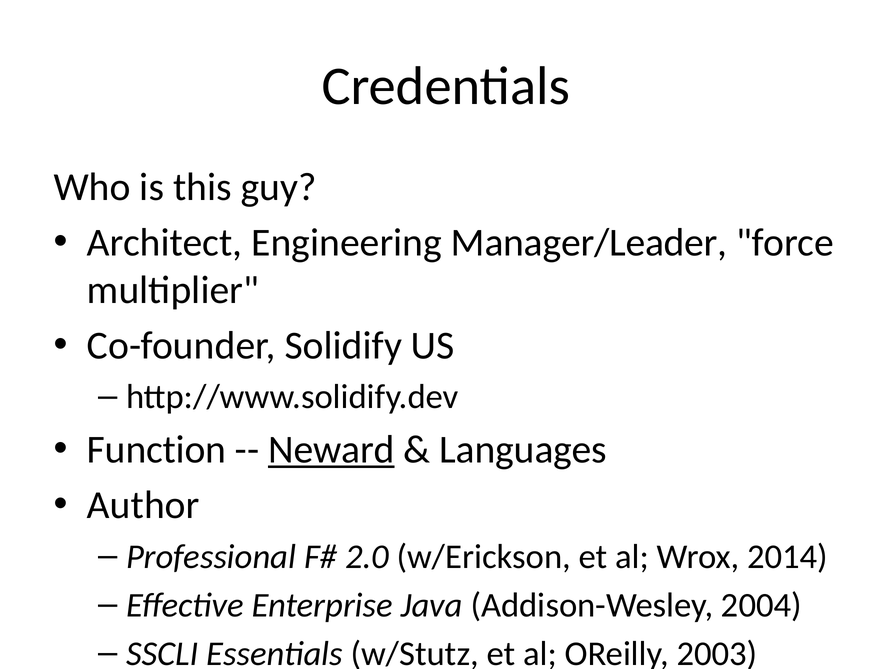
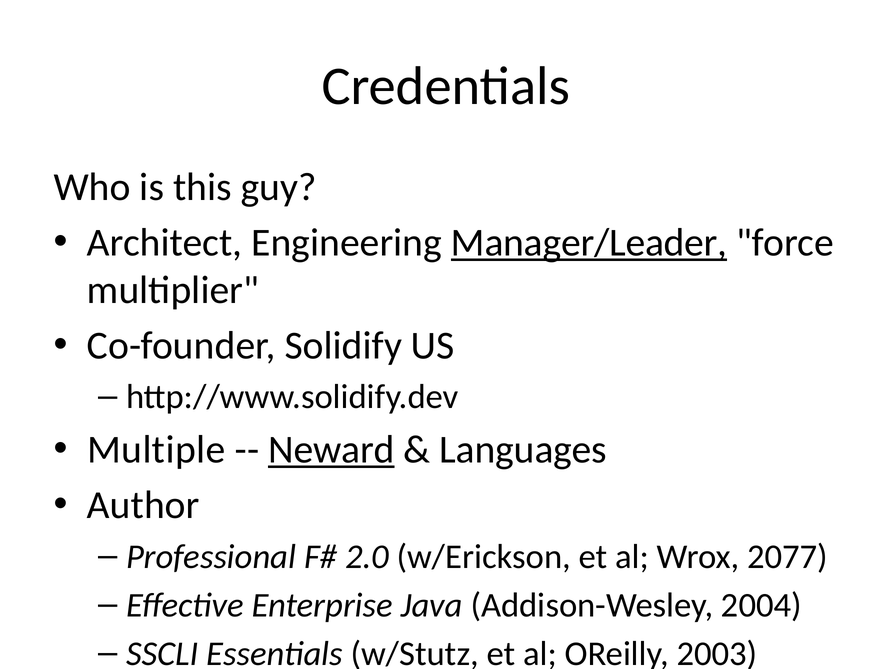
Manager/Leader underline: none -> present (589, 243)
Function: Function -> Multiple (156, 450)
2014: 2014 -> 2077 (788, 557)
